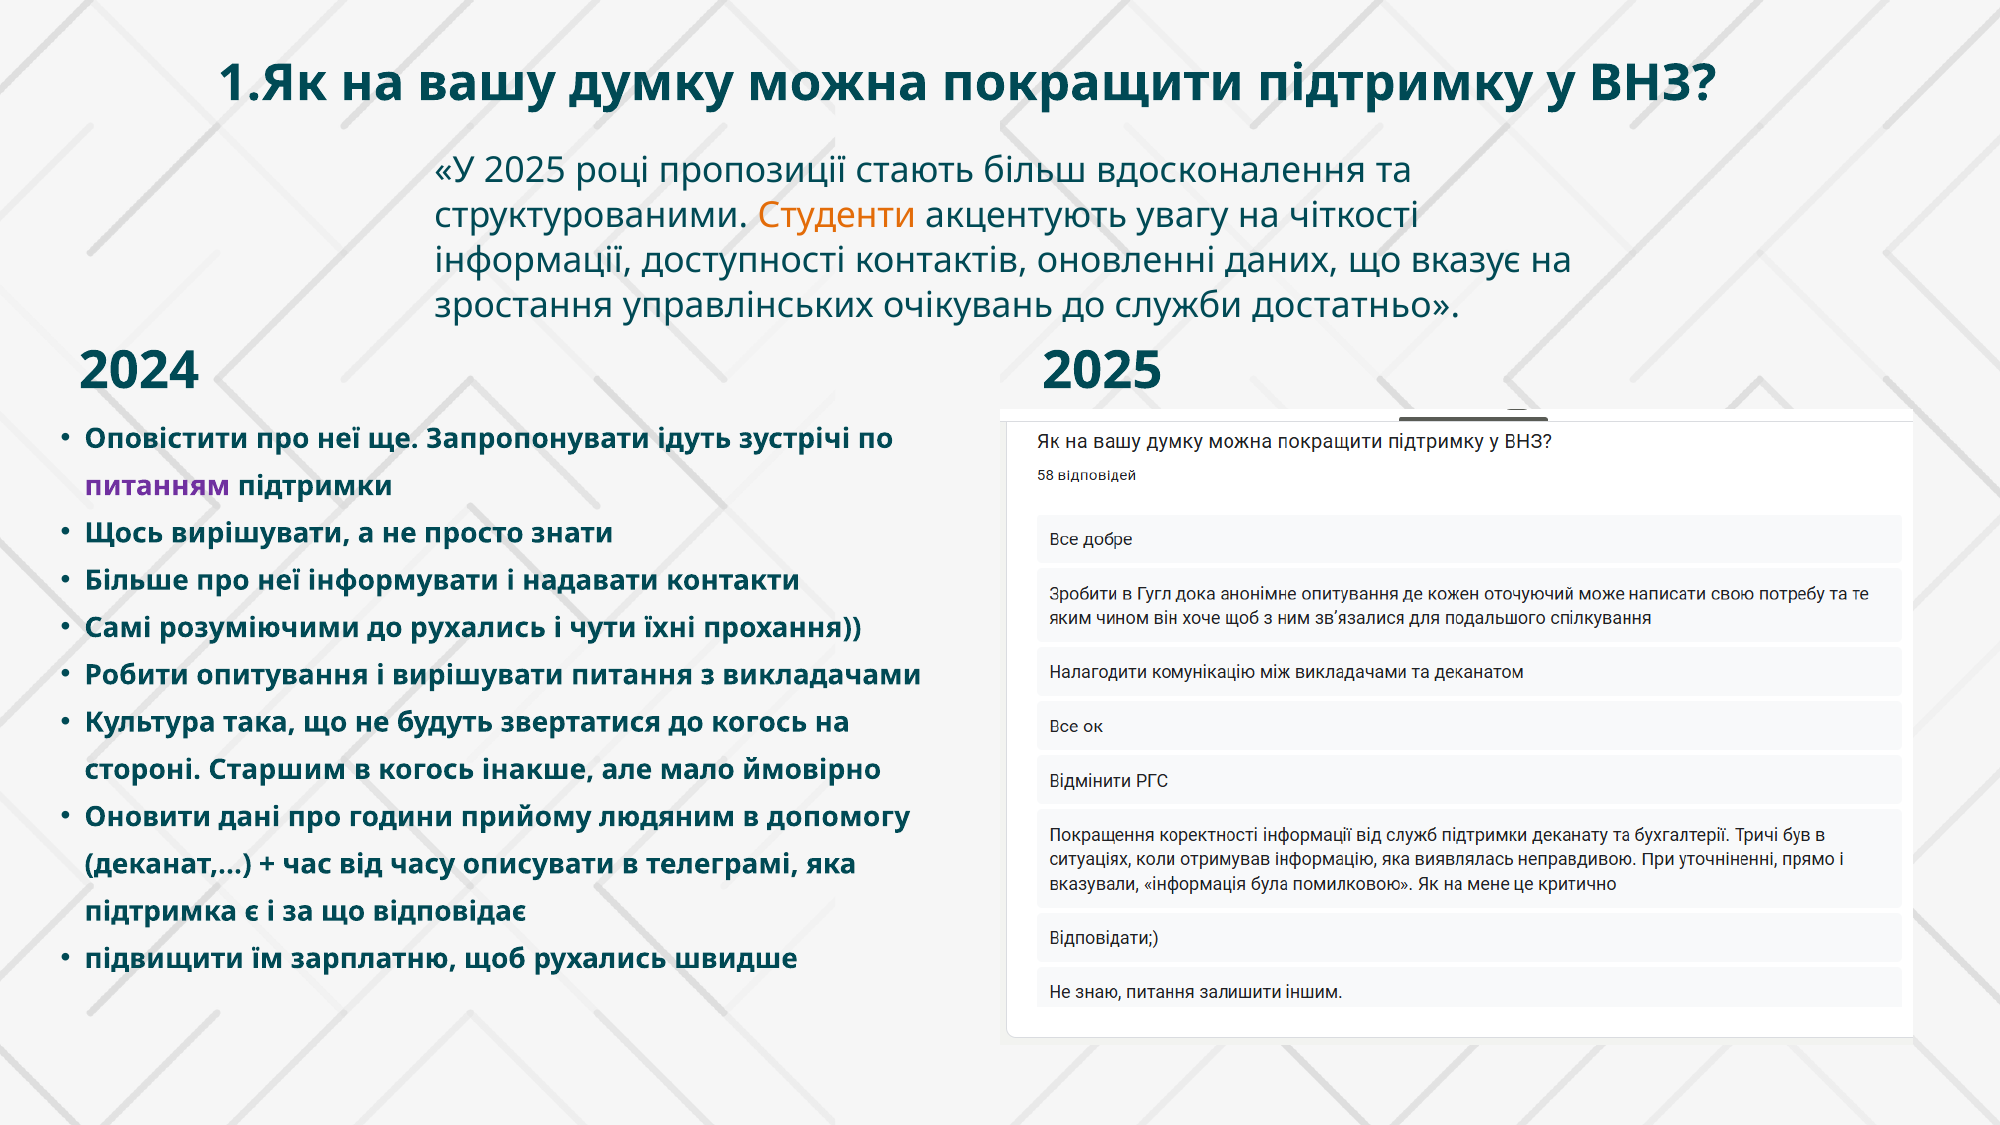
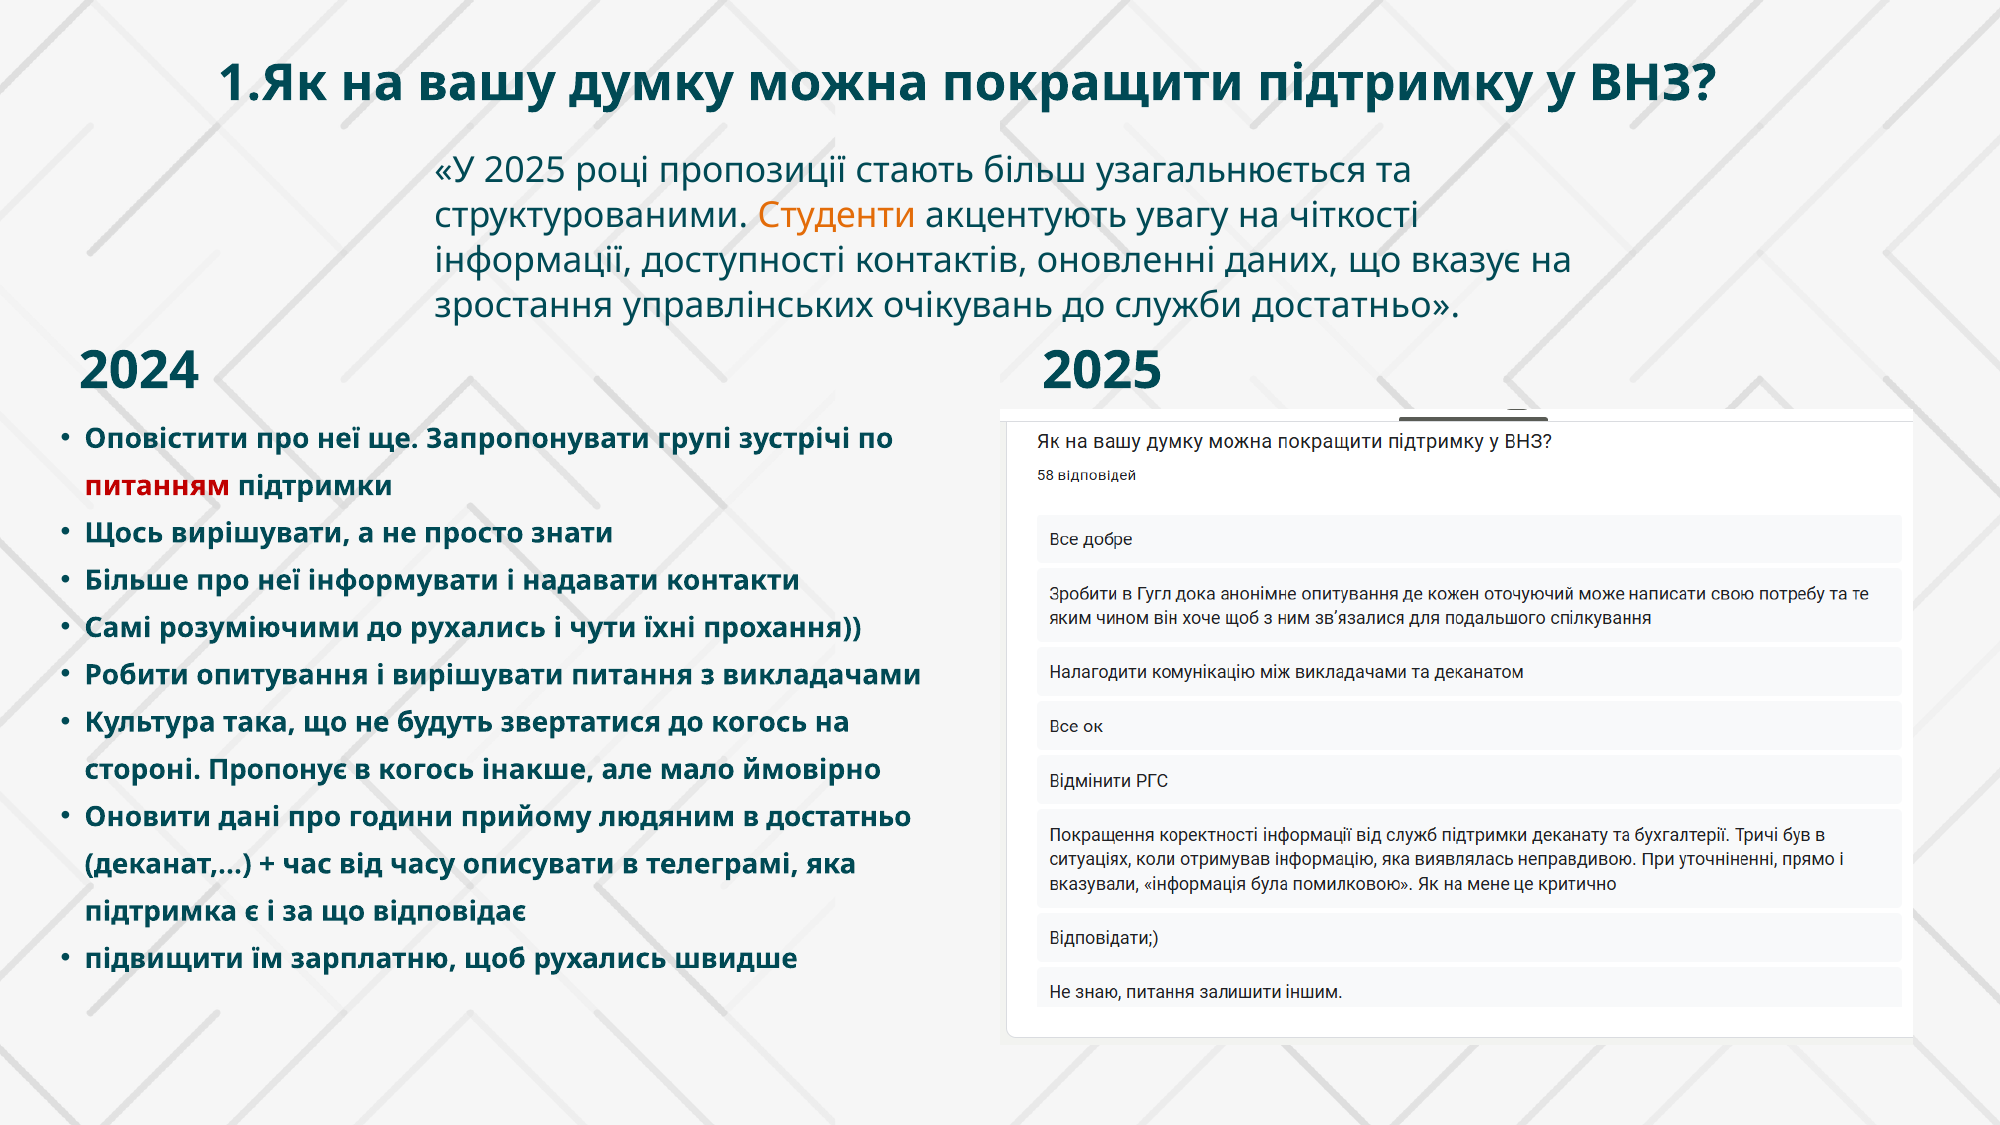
вдосконалення: вдосконалення -> узагальнюється (1231, 170)
ідуть: ідуть -> групі (694, 439)
питанням colour: purple -> red (157, 486)
Старшим: Старшим -> Пропонує (278, 770)
в допомогу: допомогу -> достатньо (839, 817)
